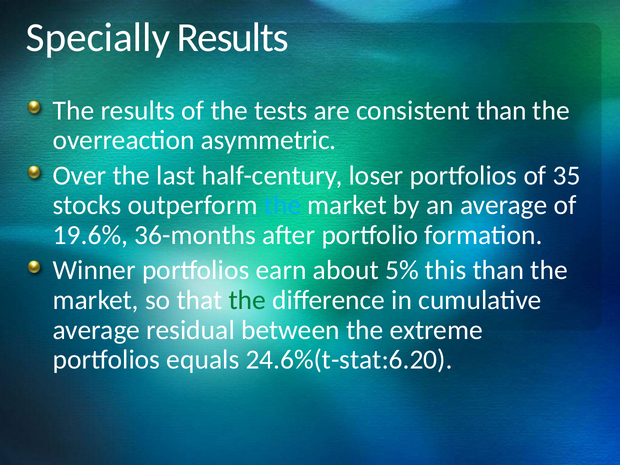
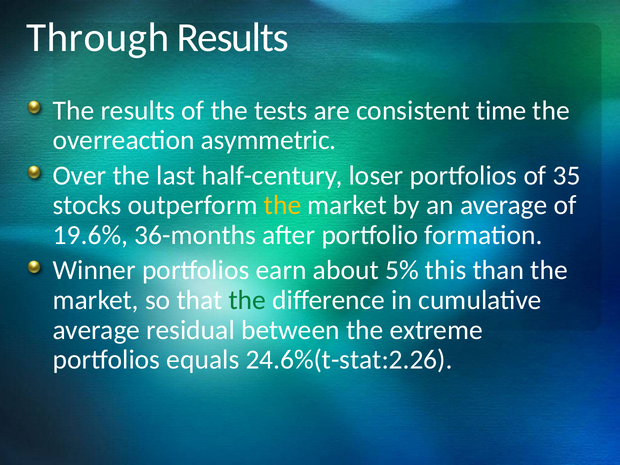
Specially: Specially -> Through (98, 38)
consistent than: than -> time (501, 110)
the colour: light blue -> yellow (283, 205)
24.6%(t-stat:6.20: 24.6%(t-stat:6.20 -> 24.6%(t-stat:2.26 (349, 360)
